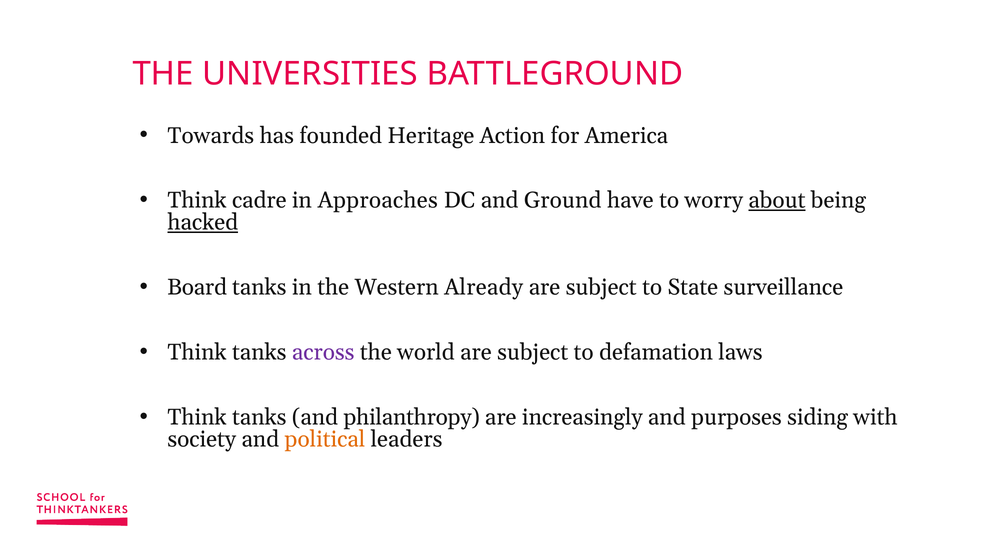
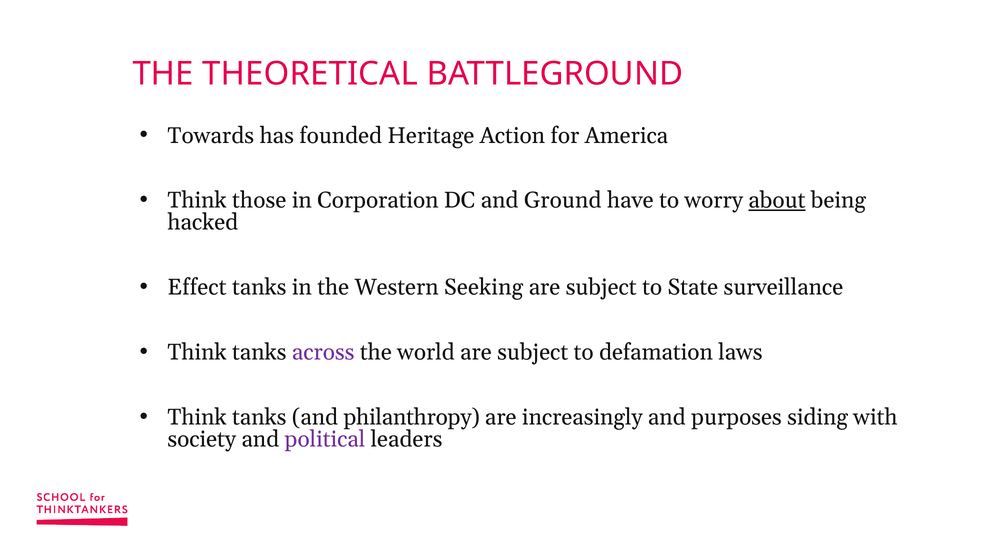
UNIVERSITIES: UNIVERSITIES -> THEORETICAL (310, 74)
cadre: cadre -> those (259, 200)
Approaches: Approaches -> Corporation (378, 200)
hacked underline: present -> none (203, 222)
Board: Board -> Effect (197, 287)
Already: Already -> Seeking (484, 287)
political colour: orange -> purple (325, 439)
